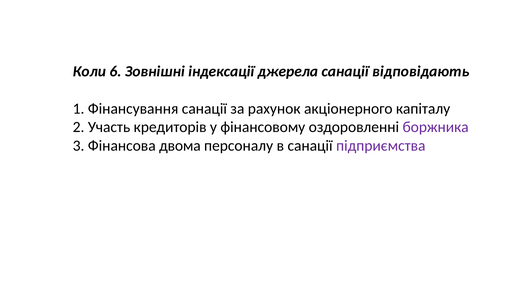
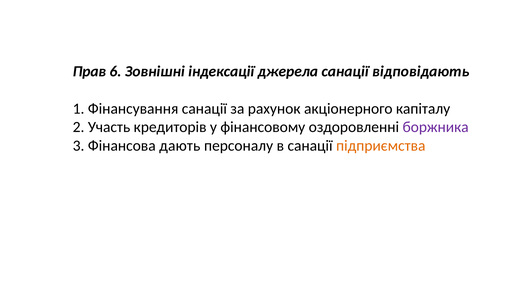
Коли: Коли -> Прав (89, 71)
двома: двома -> дають (180, 146)
підприємства colour: purple -> orange (381, 146)
